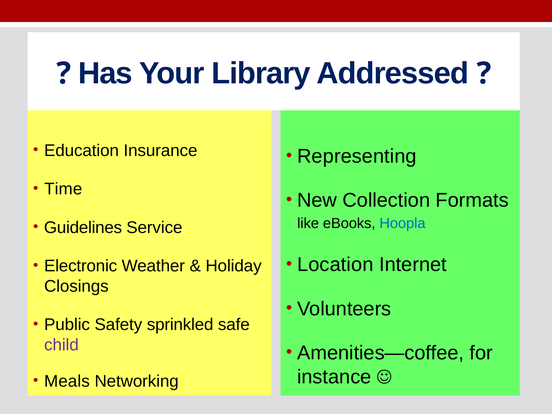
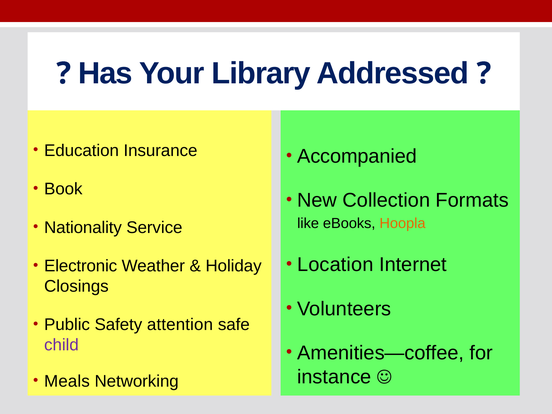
Representing: Representing -> Accompanied (357, 156)
Time: Time -> Book (63, 189)
Hoopla colour: blue -> orange (402, 224)
Guidelines: Guidelines -> Nationality (83, 227)
sprinkled: sprinkled -> attention (180, 325)
